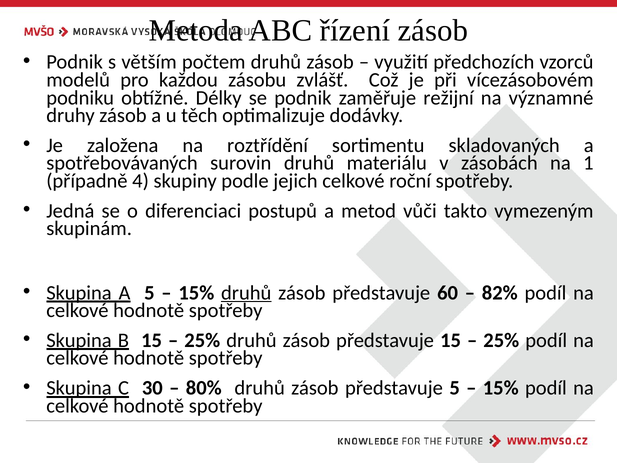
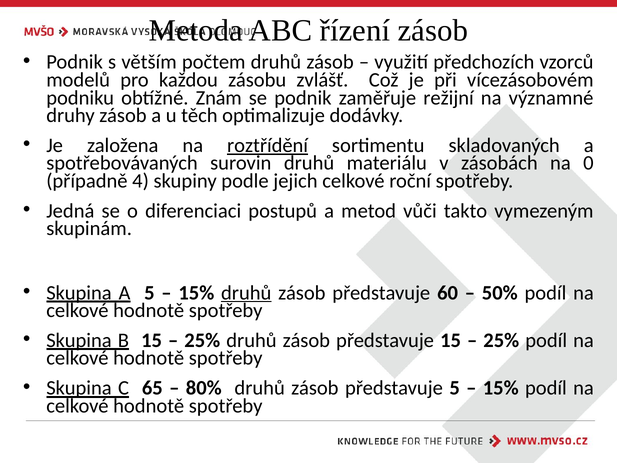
Délky: Délky -> Znám (219, 98)
roztřídění underline: none -> present (268, 145)
1: 1 -> 0 (588, 163)
82%: 82% -> 50% (500, 293)
30: 30 -> 65 (152, 388)
